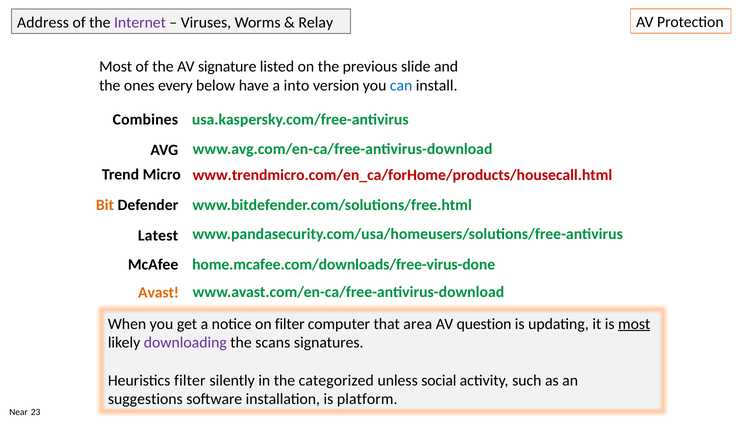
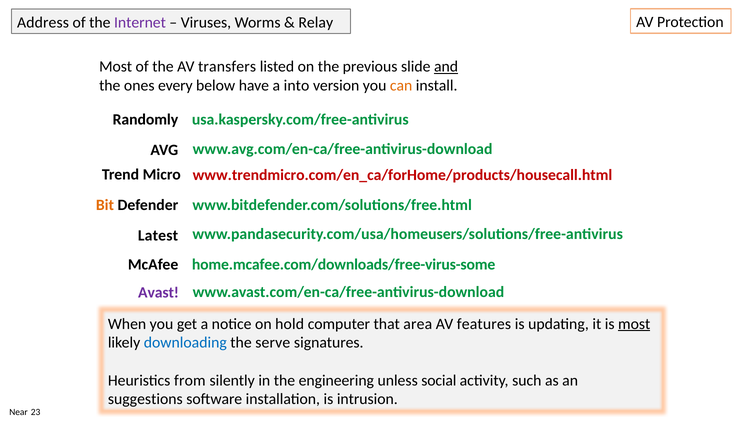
signature: signature -> transfers (227, 67)
and underline: none -> present (446, 67)
can colour: blue -> orange (401, 85)
Combines: Combines -> Randomly (145, 119)
home.mcafee.com/downloads/free-virus-done: home.mcafee.com/downloads/free-virus-done -> home.mcafee.com/downloads/free-virus-some (344, 265)
Avast colour: orange -> purple (159, 293)
on filter: filter -> hold (290, 324)
question: question -> features (484, 324)
downloading colour: purple -> blue (185, 343)
scans: scans -> serve (273, 343)
Heuristics filter: filter -> from (190, 380)
categorized: categorized -> engineering (336, 380)
platform: platform -> intrusion (367, 399)
